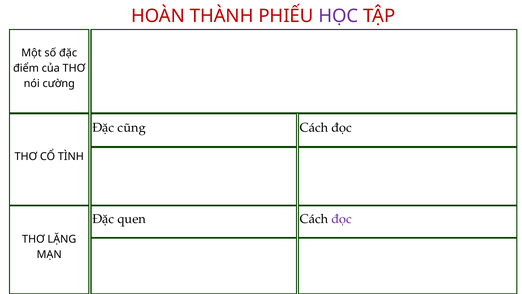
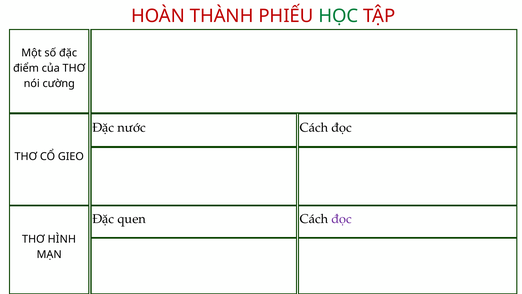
HỌC colour: purple -> green (338, 16)
cũng: cũng -> nước (132, 127)
TÌNH: TÌNH -> GIEO (71, 156)
LẶNG: LẶNG -> HÌNH (62, 239)
